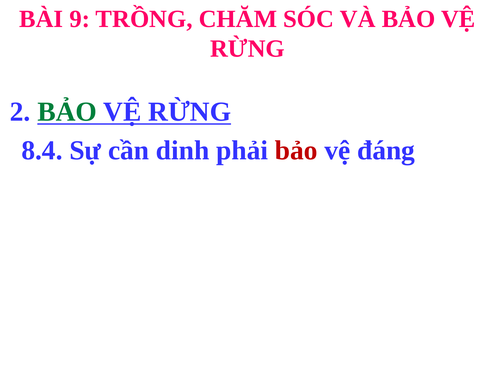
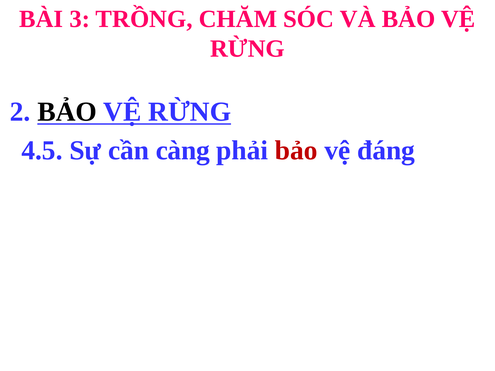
9: 9 -> 3 (80, 19)
BẢO colour: green -> black (67, 112)
8.4: 8.4 -> 4.5 (42, 151)
dinh: dinh -> càng (183, 151)
